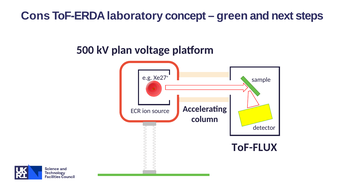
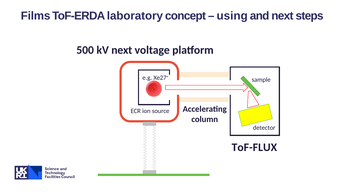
Cons: Cons -> Films (36, 16)
green: green -> using (232, 16)
kV plan: plan -> next (122, 50)
